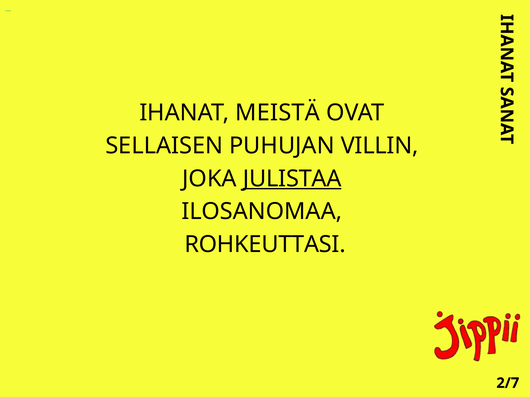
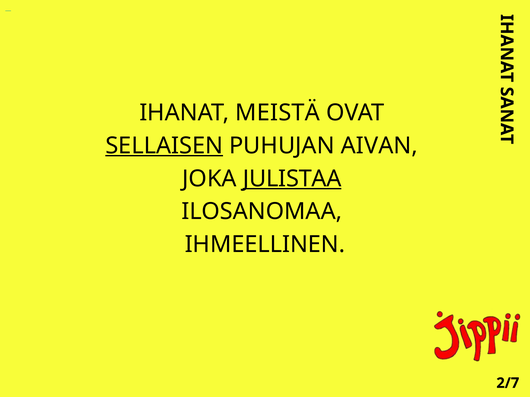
SELLAISEN underline: none -> present (164, 146)
VILLIN: VILLIN -> AIVAN (379, 146)
ROHKEUTTASI: ROHKEUTTASI -> IHMEELLINEN (265, 245)
